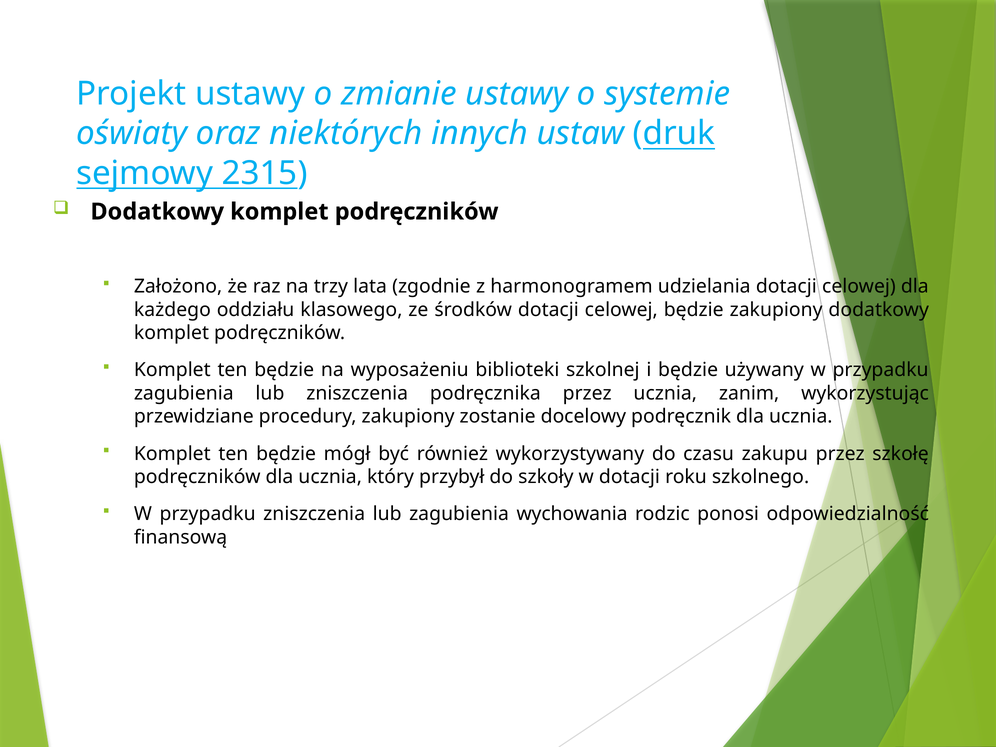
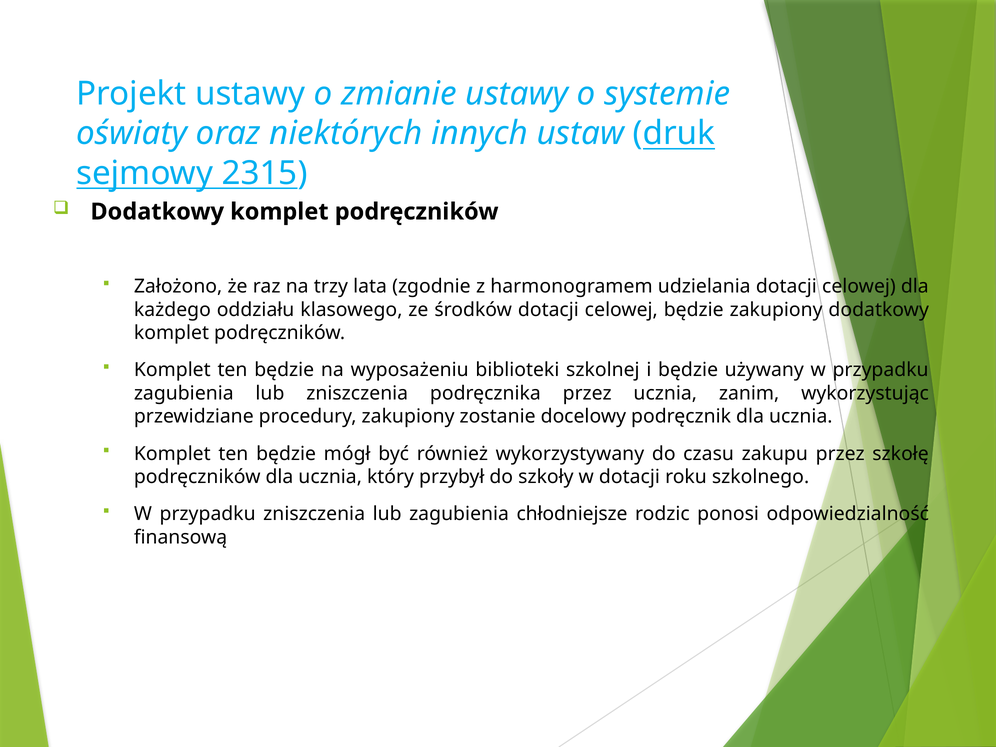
wychowania: wychowania -> chłodniejsze (572, 514)
